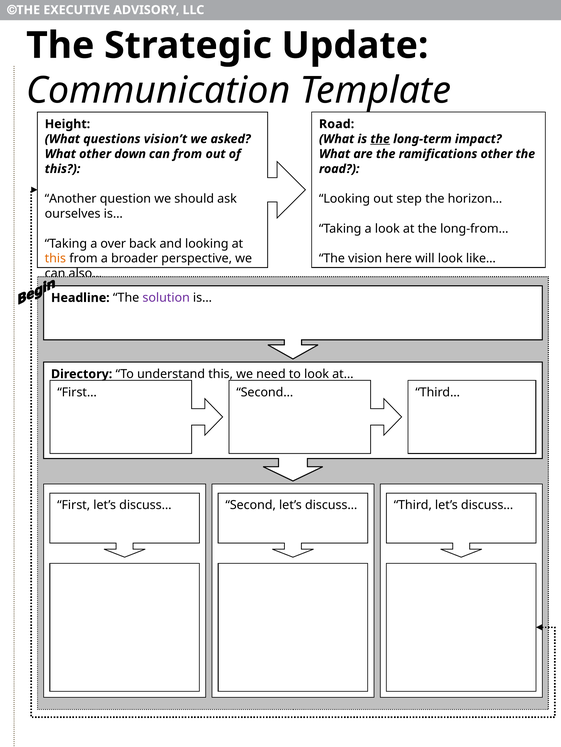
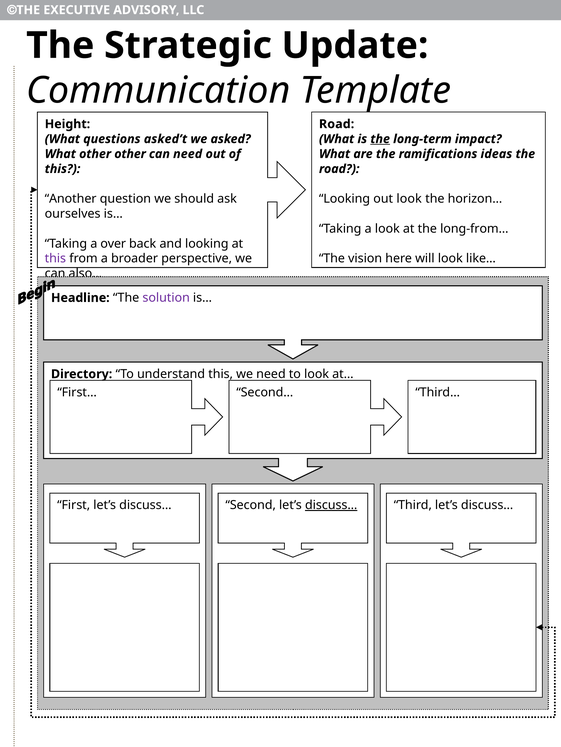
vision’t: vision’t -> asked’t (165, 139)
other down: down -> other (130, 154)
can from: from -> need (188, 154)
ramifications other: other -> ideas (496, 154)
out step: step -> look (409, 199)
this colour: orange -> purple (55, 259)
discuss… underline: none -> present (331, 506)
